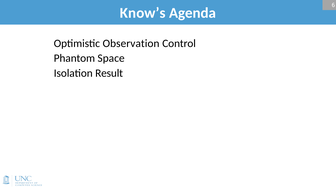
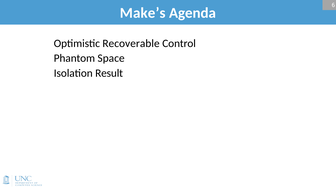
Know’s: Know’s -> Make’s (143, 13)
Observation: Observation -> Recoverable (131, 43)
